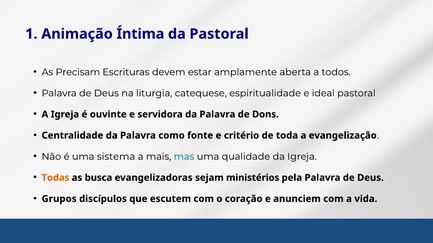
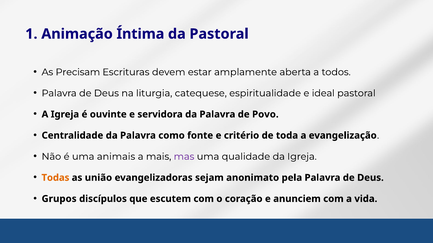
Dons: Dons -> Povo (265, 115)
sistema: sistema -> animais (116, 157)
mas colour: blue -> purple (184, 157)
busca: busca -> união (98, 178)
ministérios: ministérios -> anonimato (253, 178)
